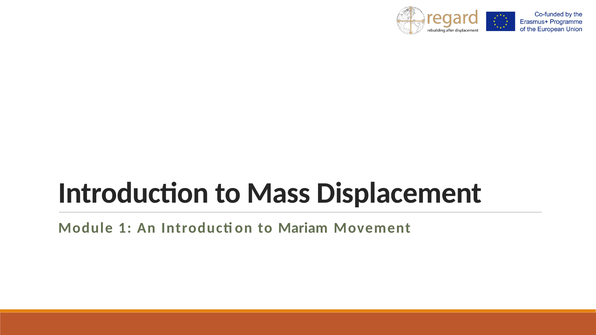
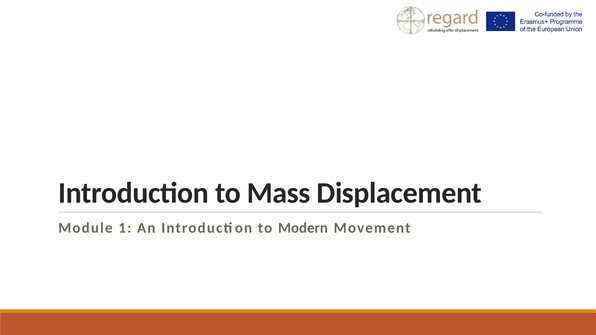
Mariam: Mariam -> Modern (303, 228)
